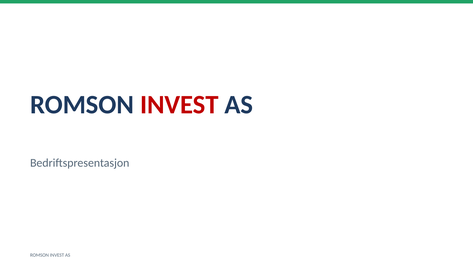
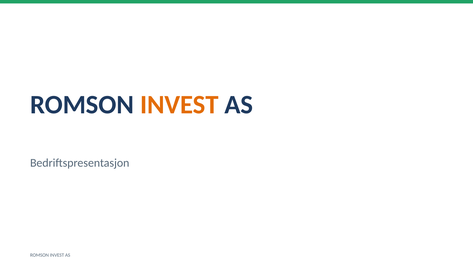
INVEST colour: red -> orange (179, 105)
